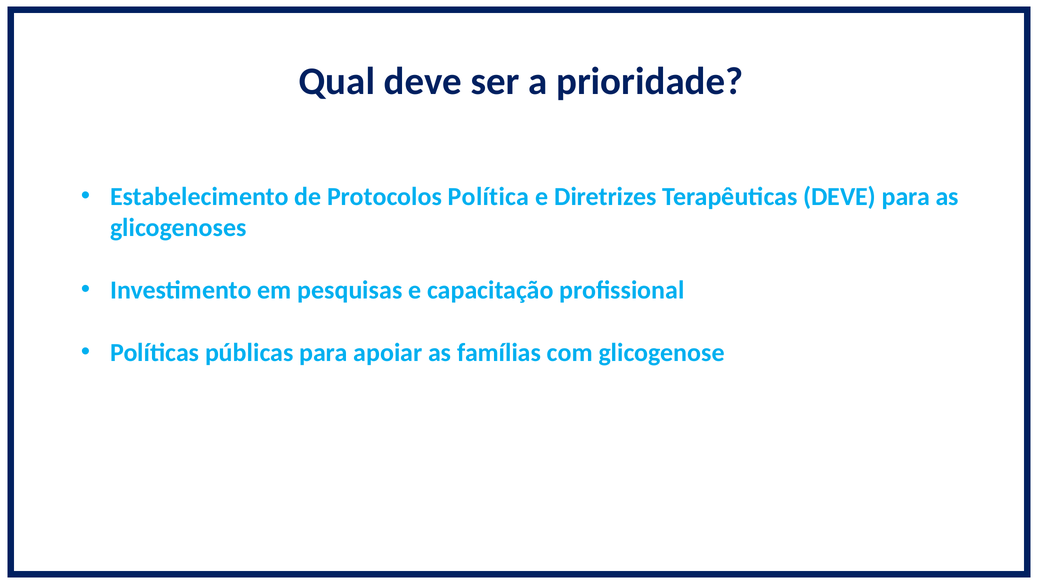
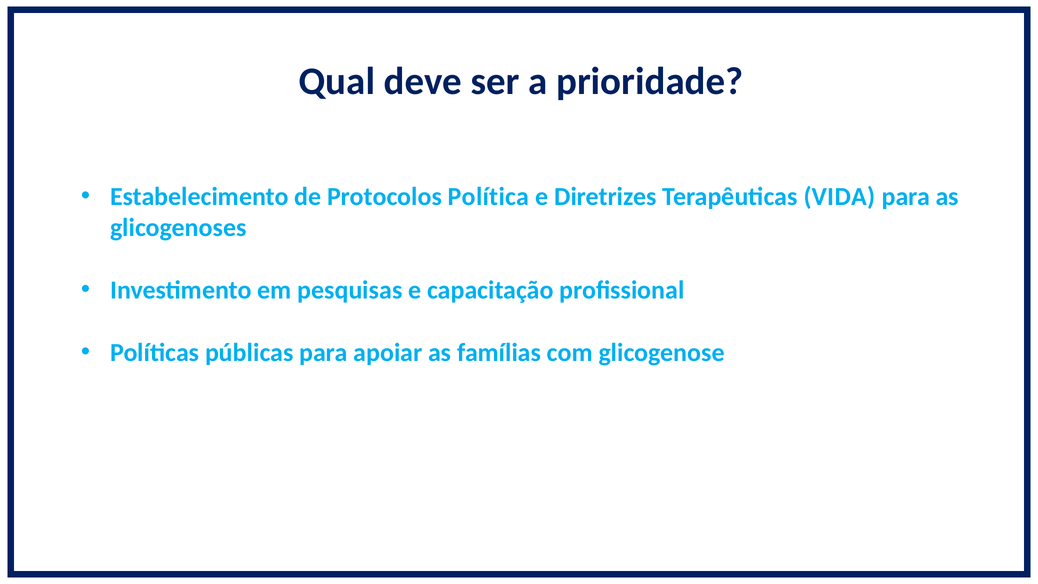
Terapêuticas DEVE: DEVE -> VIDA (839, 197)
